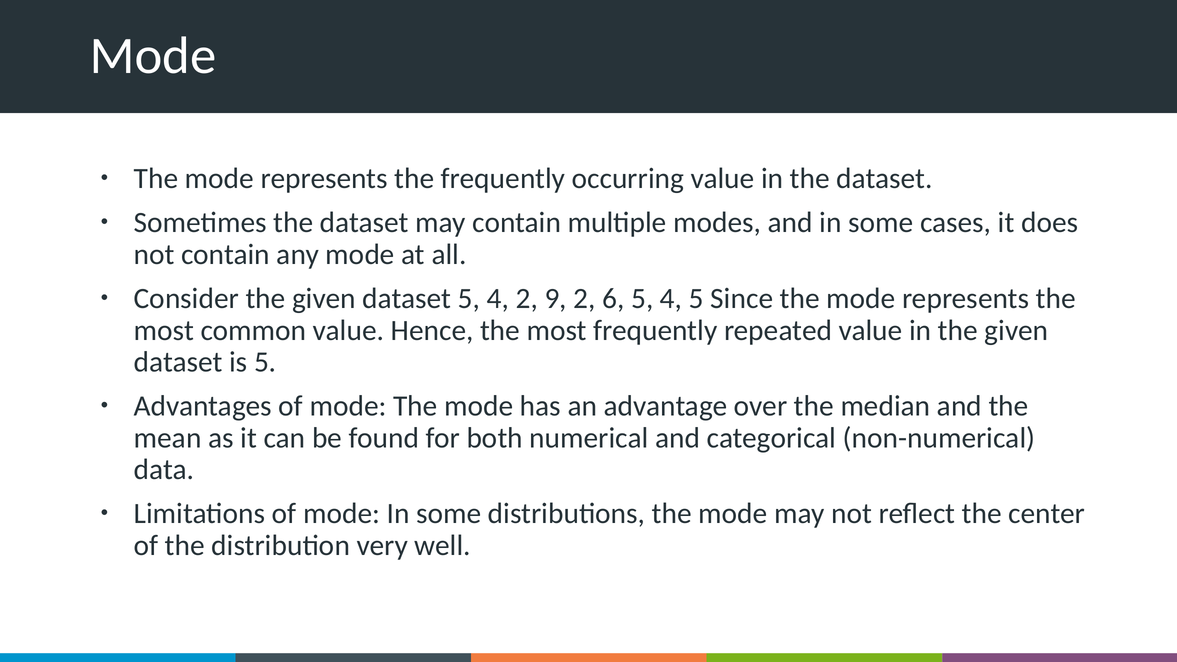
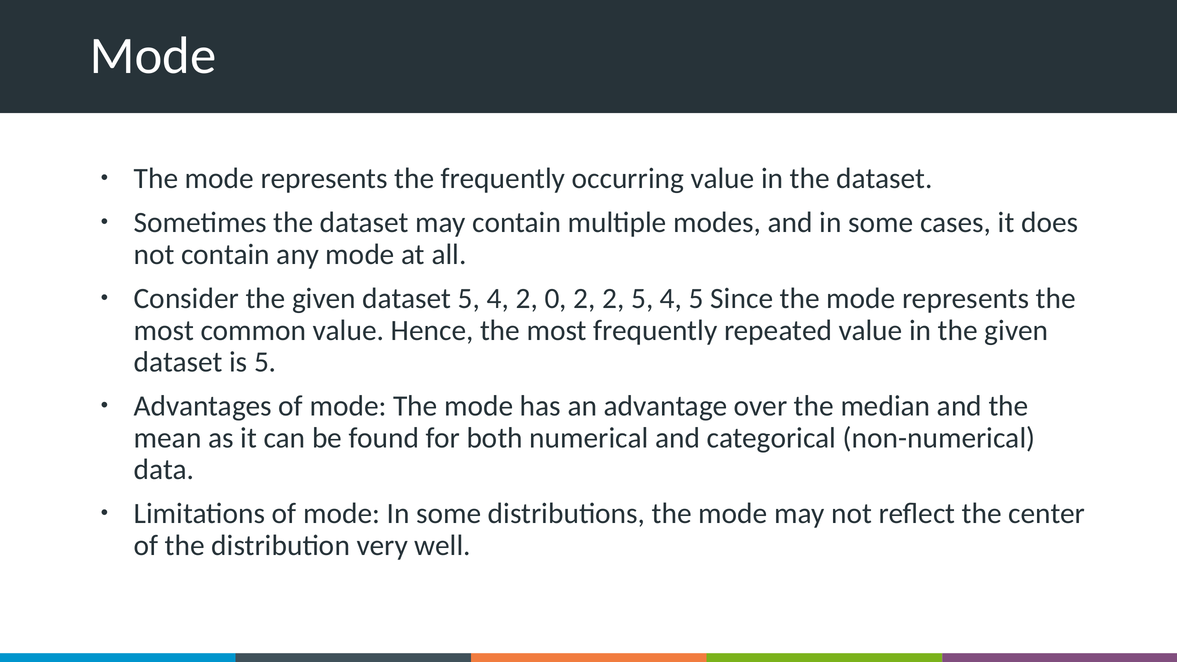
9: 9 -> 0 (556, 299)
2 6: 6 -> 2 (613, 299)
